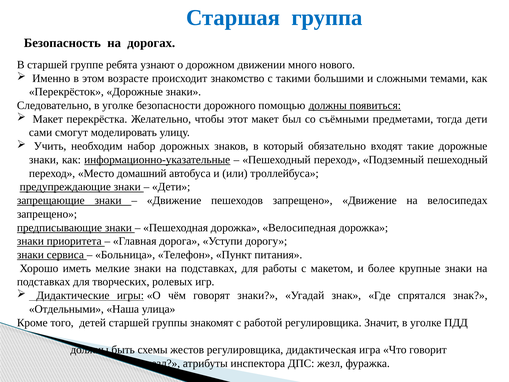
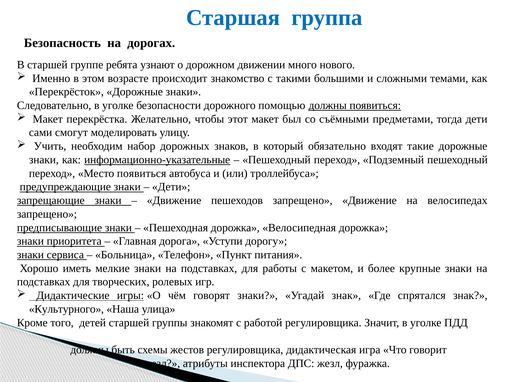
Место домашний: домашний -> появиться (142, 173)
Отдельными: Отдельными -> Культурного (66, 309)
